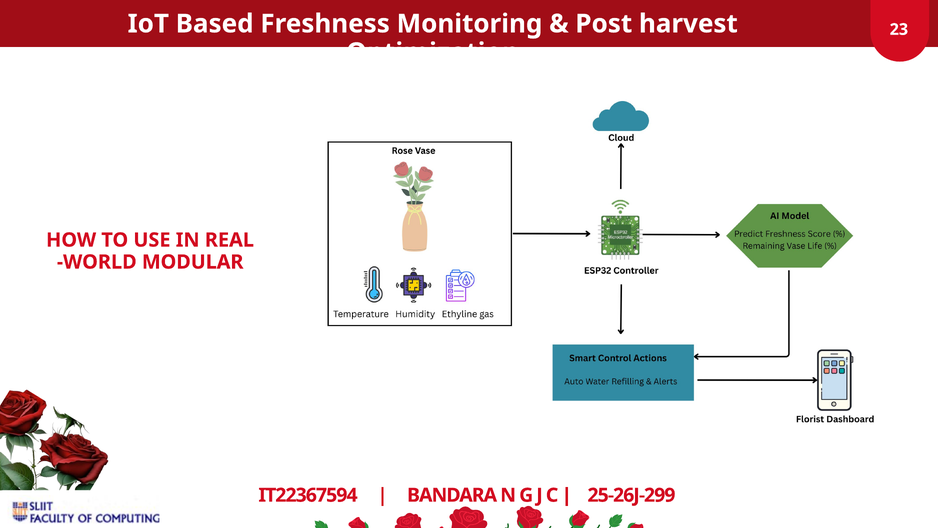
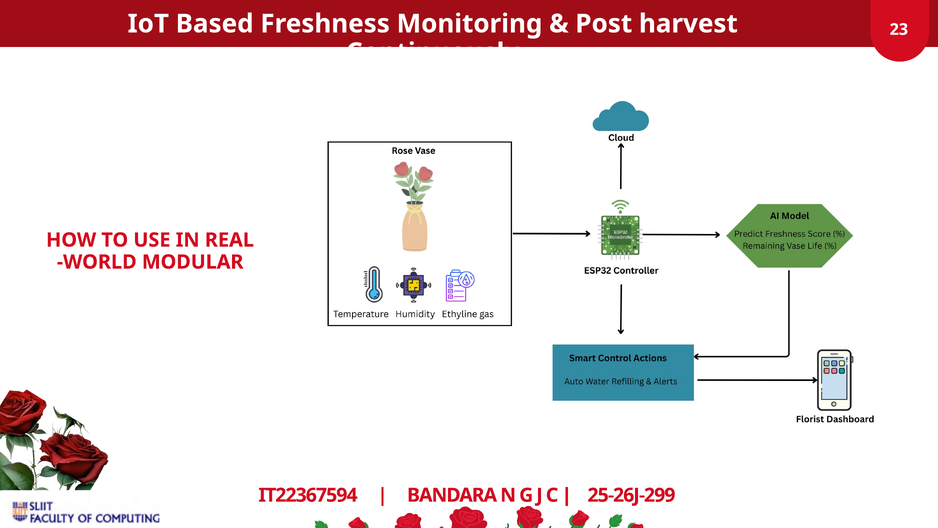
Optimization: Optimization -> Continuously (433, 52)
